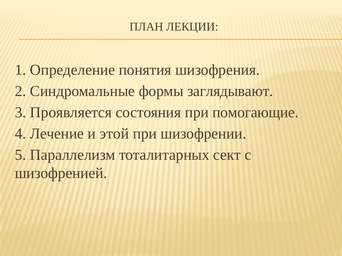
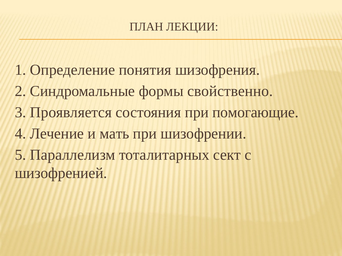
заглядывают: заглядывают -> свойственно (230, 91)
этой: этой -> мать (114, 134)
